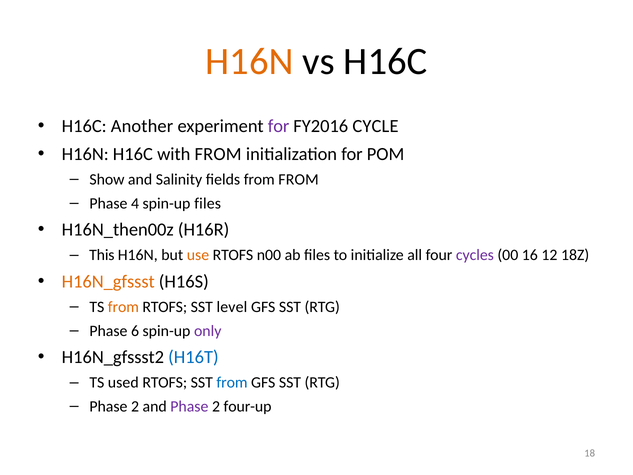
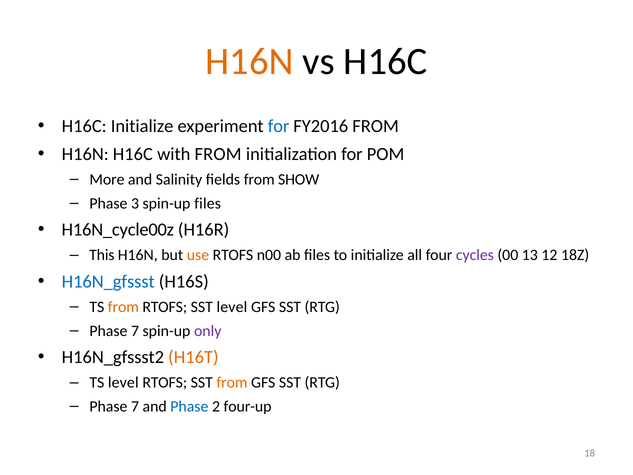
H16C Another: Another -> Initialize (142, 126)
for colour: purple -> blue (279, 126)
FY2016 CYCLE: CYCLE -> FROM (376, 126)
Show: Show -> More (107, 179)
from FROM: FROM -> SHOW (299, 179)
4: 4 -> 3 (135, 203)
H16N_then00z: H16N_then00z -> H16N_cycle00z (118, 230)
16: 16 -> 13 (530, 255)
H16N_gfssst colour: orange -> blue (108, 281)
6: 6 -> 7 (135, 331)
H16T colour: blue -> orange (193, 357)
TS used: used -> level (123, 382)
from colour: blue -> orange (232, 382)
2: 2 -> 7 (135, 406)
Phase colour: purple -> blue (189, 406)
